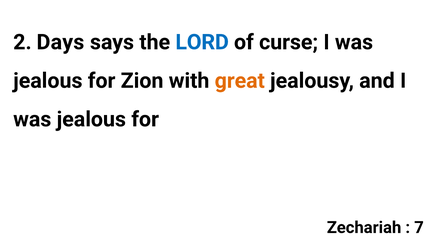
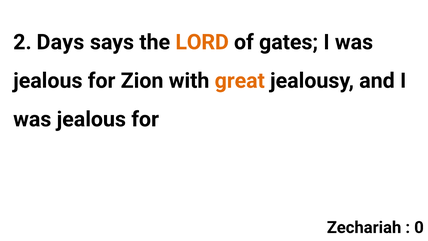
LORD colour: blue -> orange (202, 42)
curse: curse -> gates (289, 42)
7: 7 -> 0 (419, 227)
